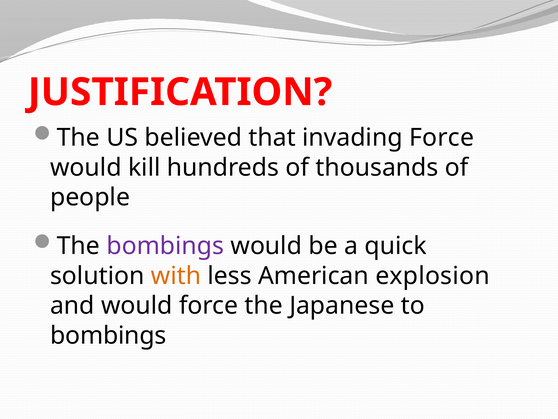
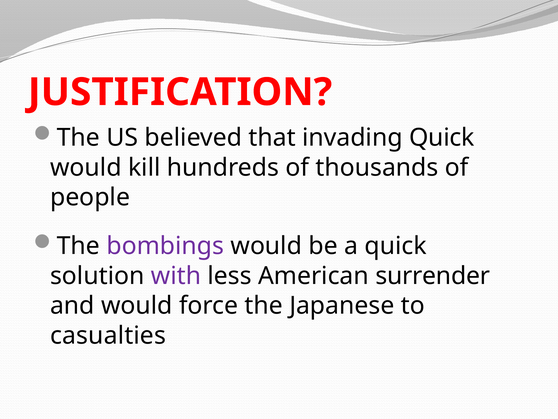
invading Force: Force -> Quick (442, 137)
with colour: orange -> purple (176, 276)
explosion: explosion -> surrender (433, 276)
bombings: bombings -> casualties (108, 335)
